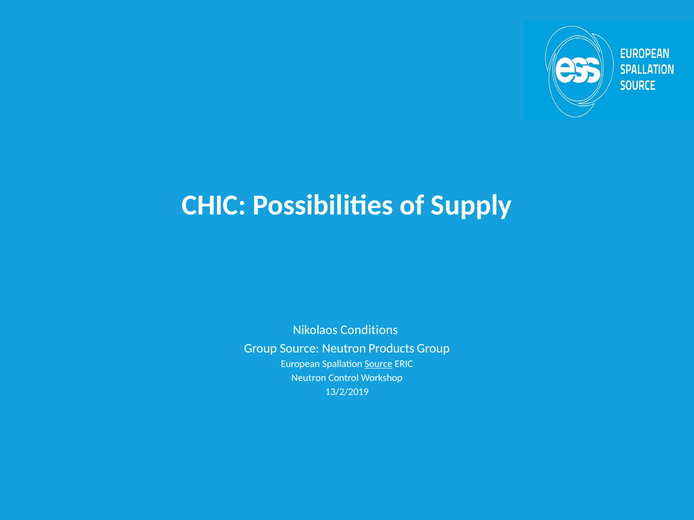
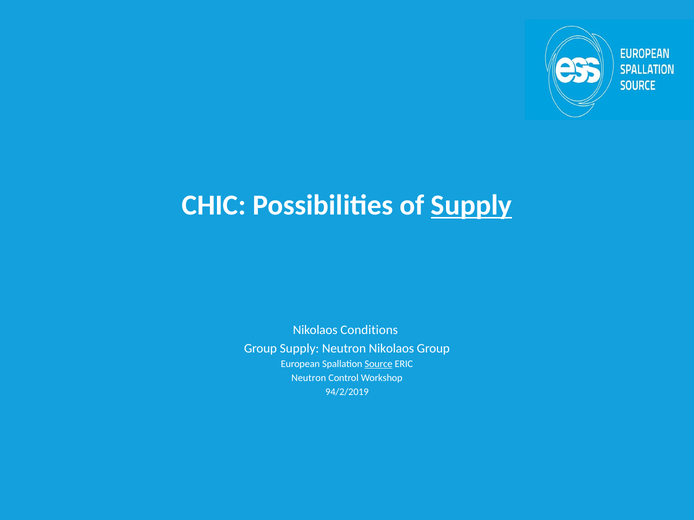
Supply underline: none -> present (471, 206)
Group Source: Source -> Supply (299, 349)
Neutron Products: Products -> Nikolaos (391, 349)
13/2/2019: 13/2/2019 -> 94/2/2019 (347, 392)
